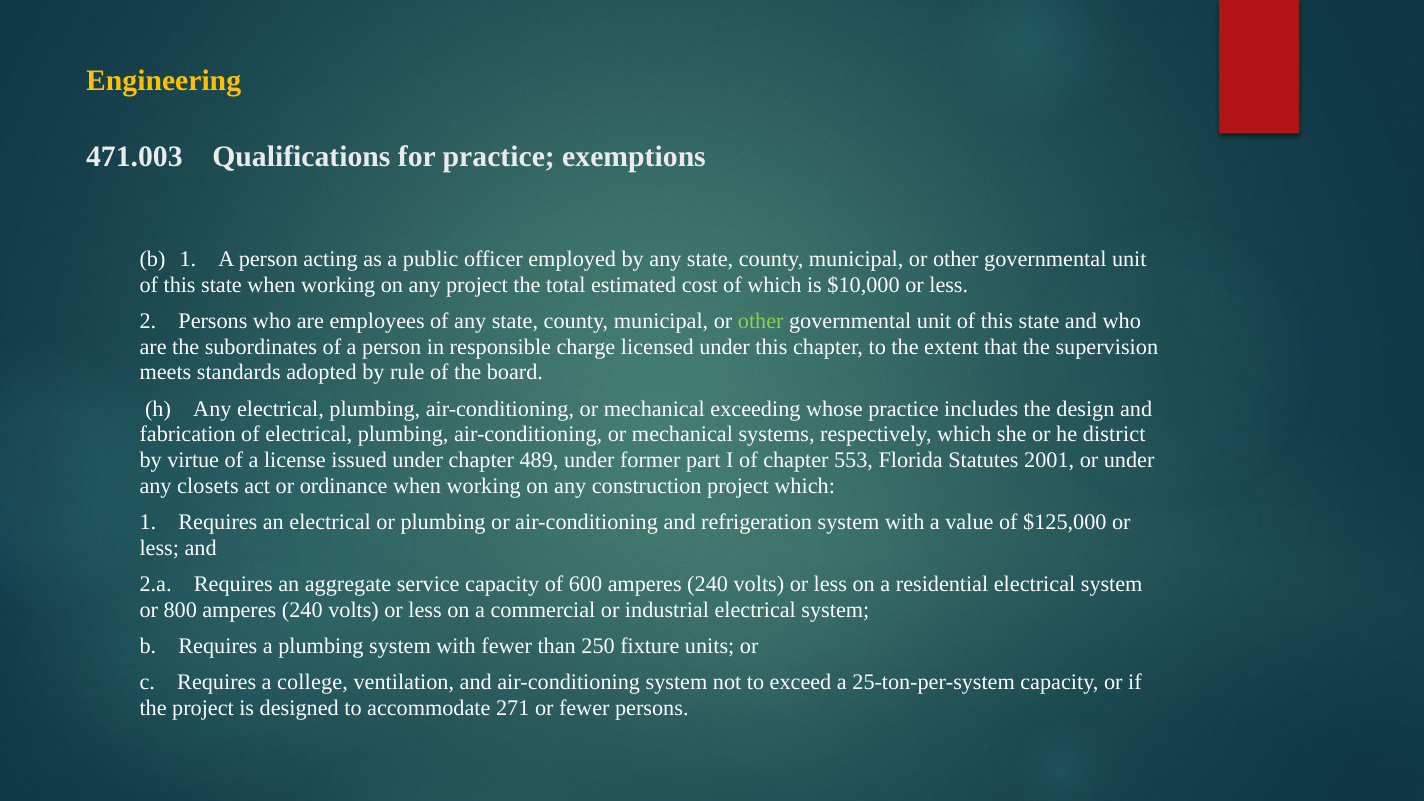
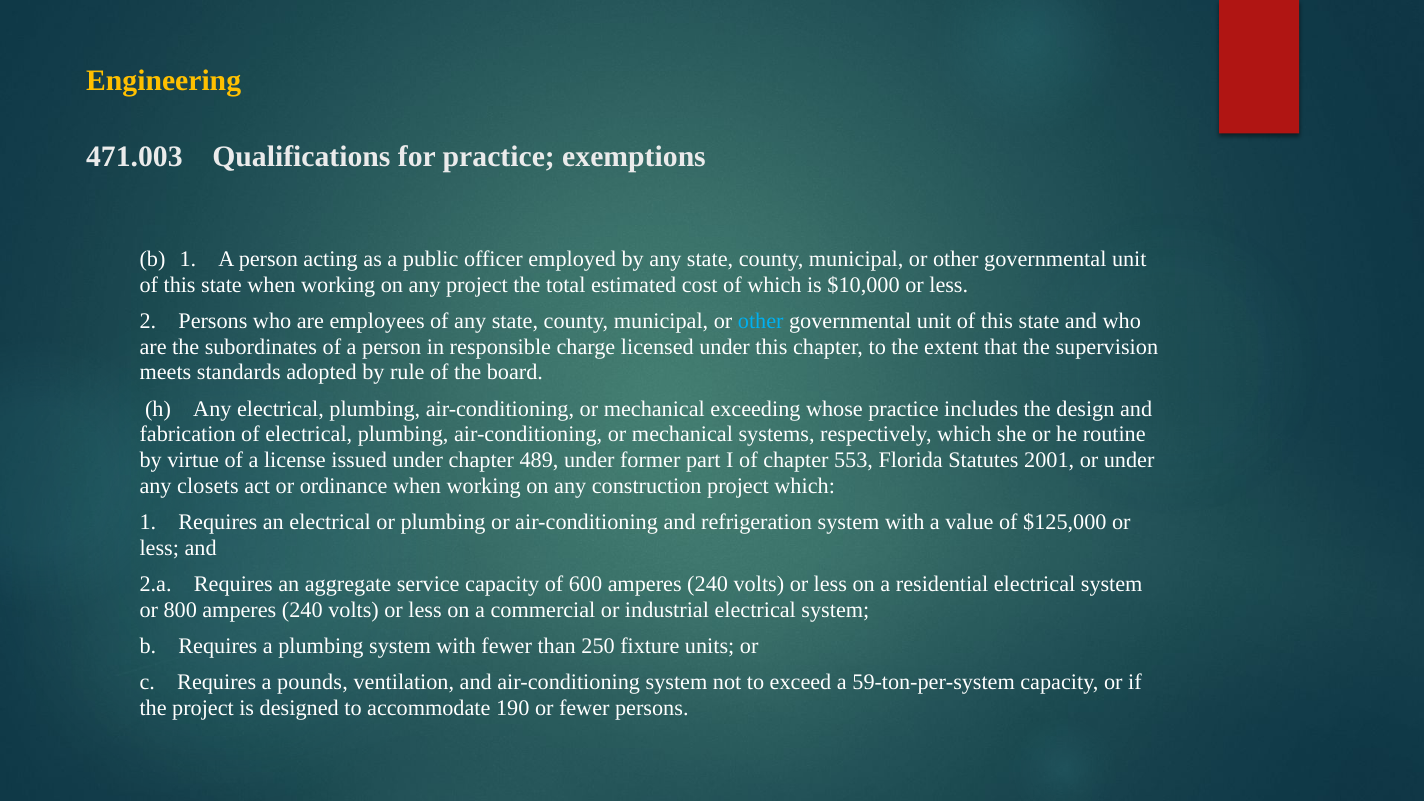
other colour: light green -> light blue (761, 321)
district: district -> routine (1114, 434)
college: college -> pounds (313, 683)
25-ton-per-system: 25-ton-per-system -> 59-ton-per-system (934, 683)
271: 271 -> 190 (513, 708)
